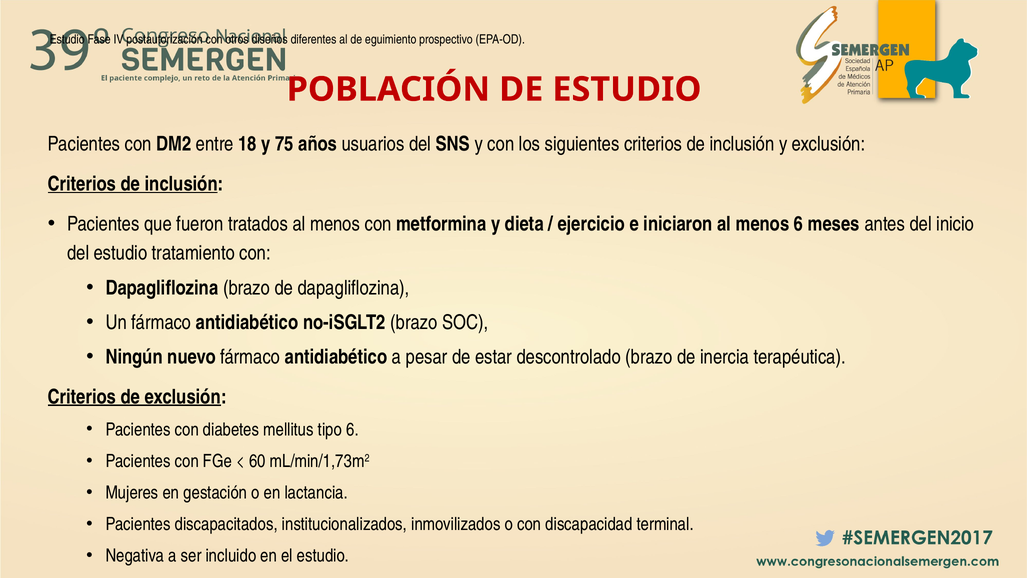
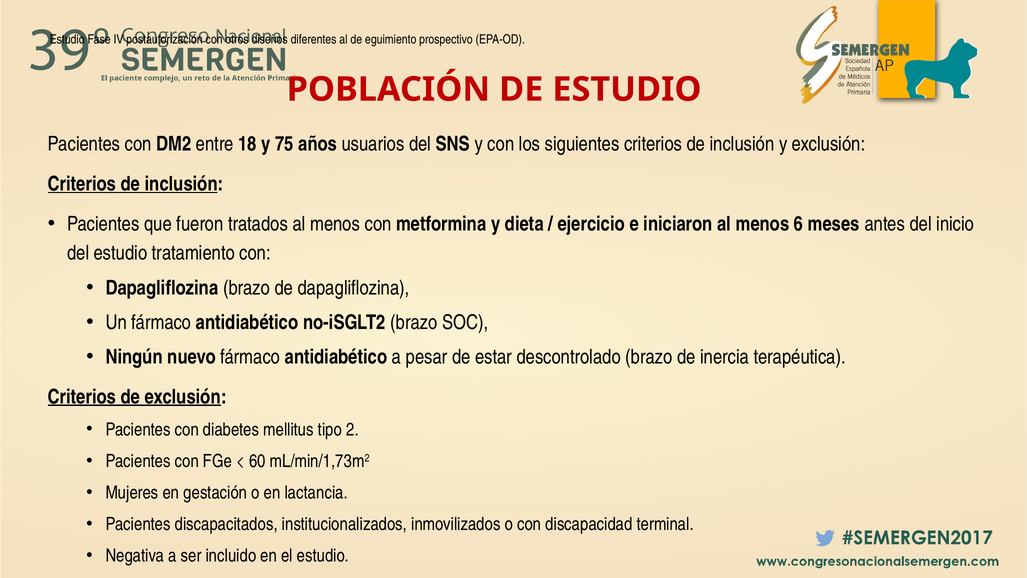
tipo 6: 6 -> 2 (352, 429)
